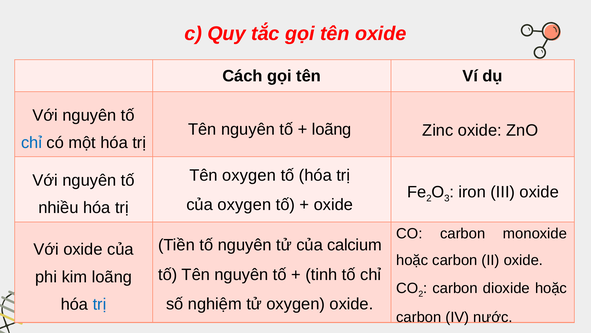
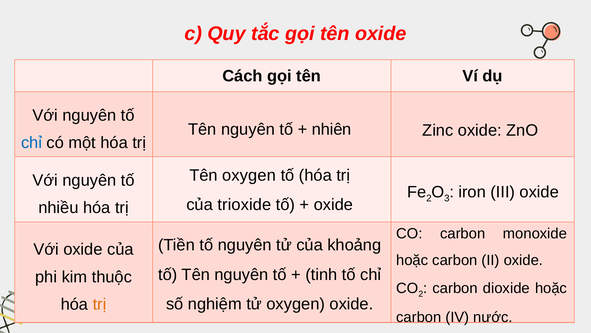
loãng: loãng -> nhiên (332, 129)
của oxygen: oxygen -> trioxide (244, 205)
calcium: calcium -> khoảng (354, 245)
kim loãng: loãng -> thuộc (112, 277)
trị colour: blue -> orange (100, 304)
